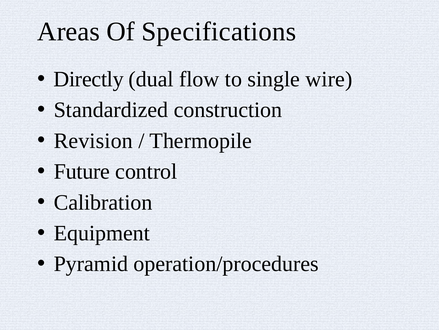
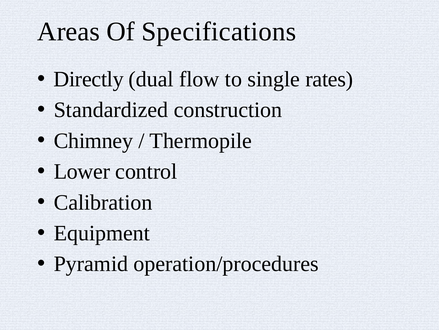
wire: wire -> rates (329, 79)
Revision: Revision -> Chimney (93, 141)
Future: Future -> Lower (82, 171)
